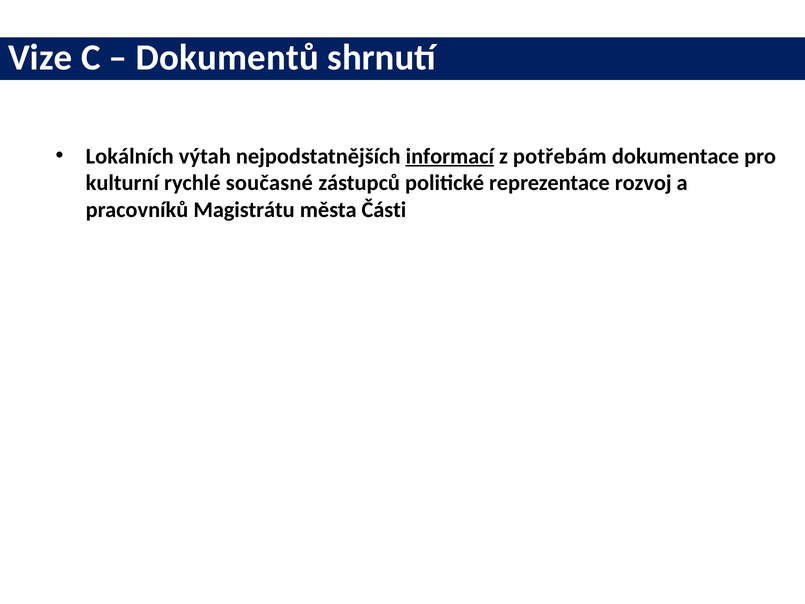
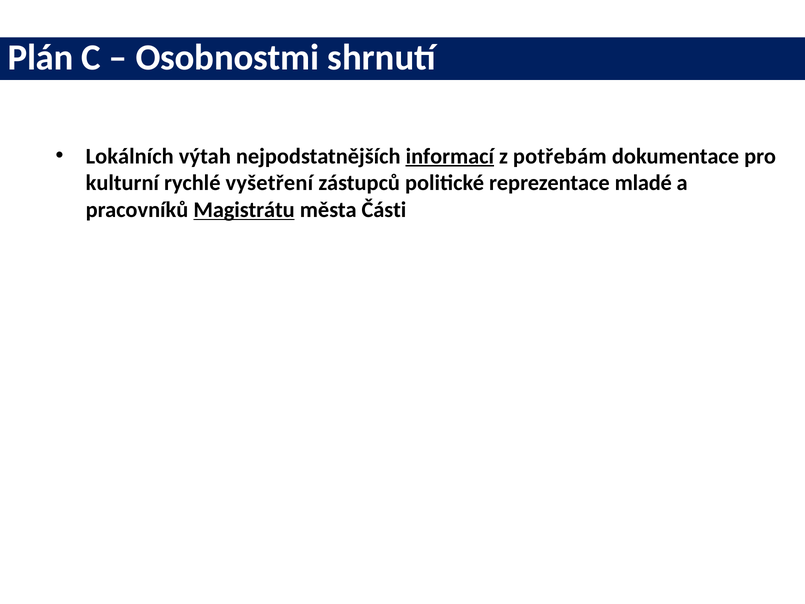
Vize: Vize -> Plán (41, 57)
Dokumentů: Dokumentů -> Osobnostmi (227, 57)
současné: současné -> vyšetření (269, 183)
rozvoj: rozvoj -> mladé (643, 183)
Magistrátu underline: none -> present (244, 210)
